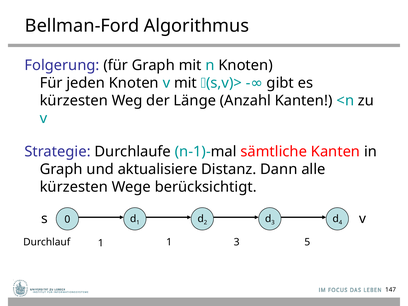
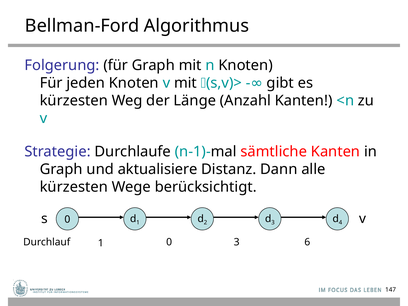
1 1: 1 -> 0 (169, 242)
5: 5 -> 6 (307, 242)
